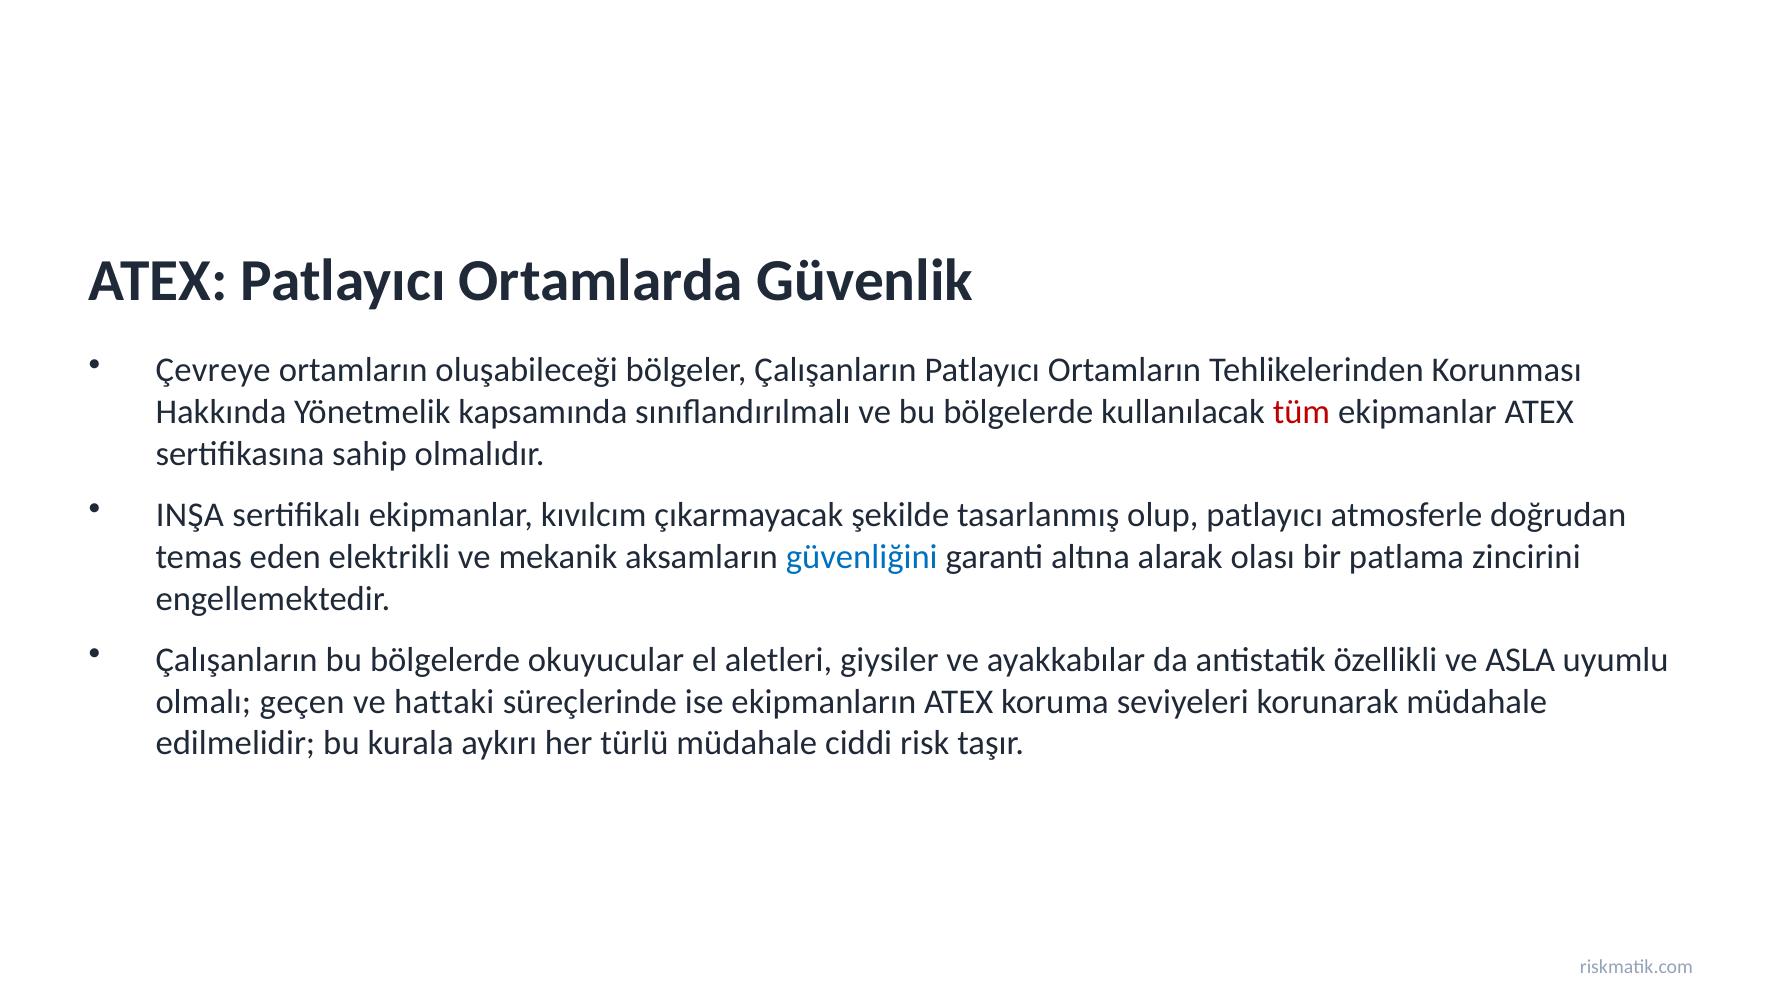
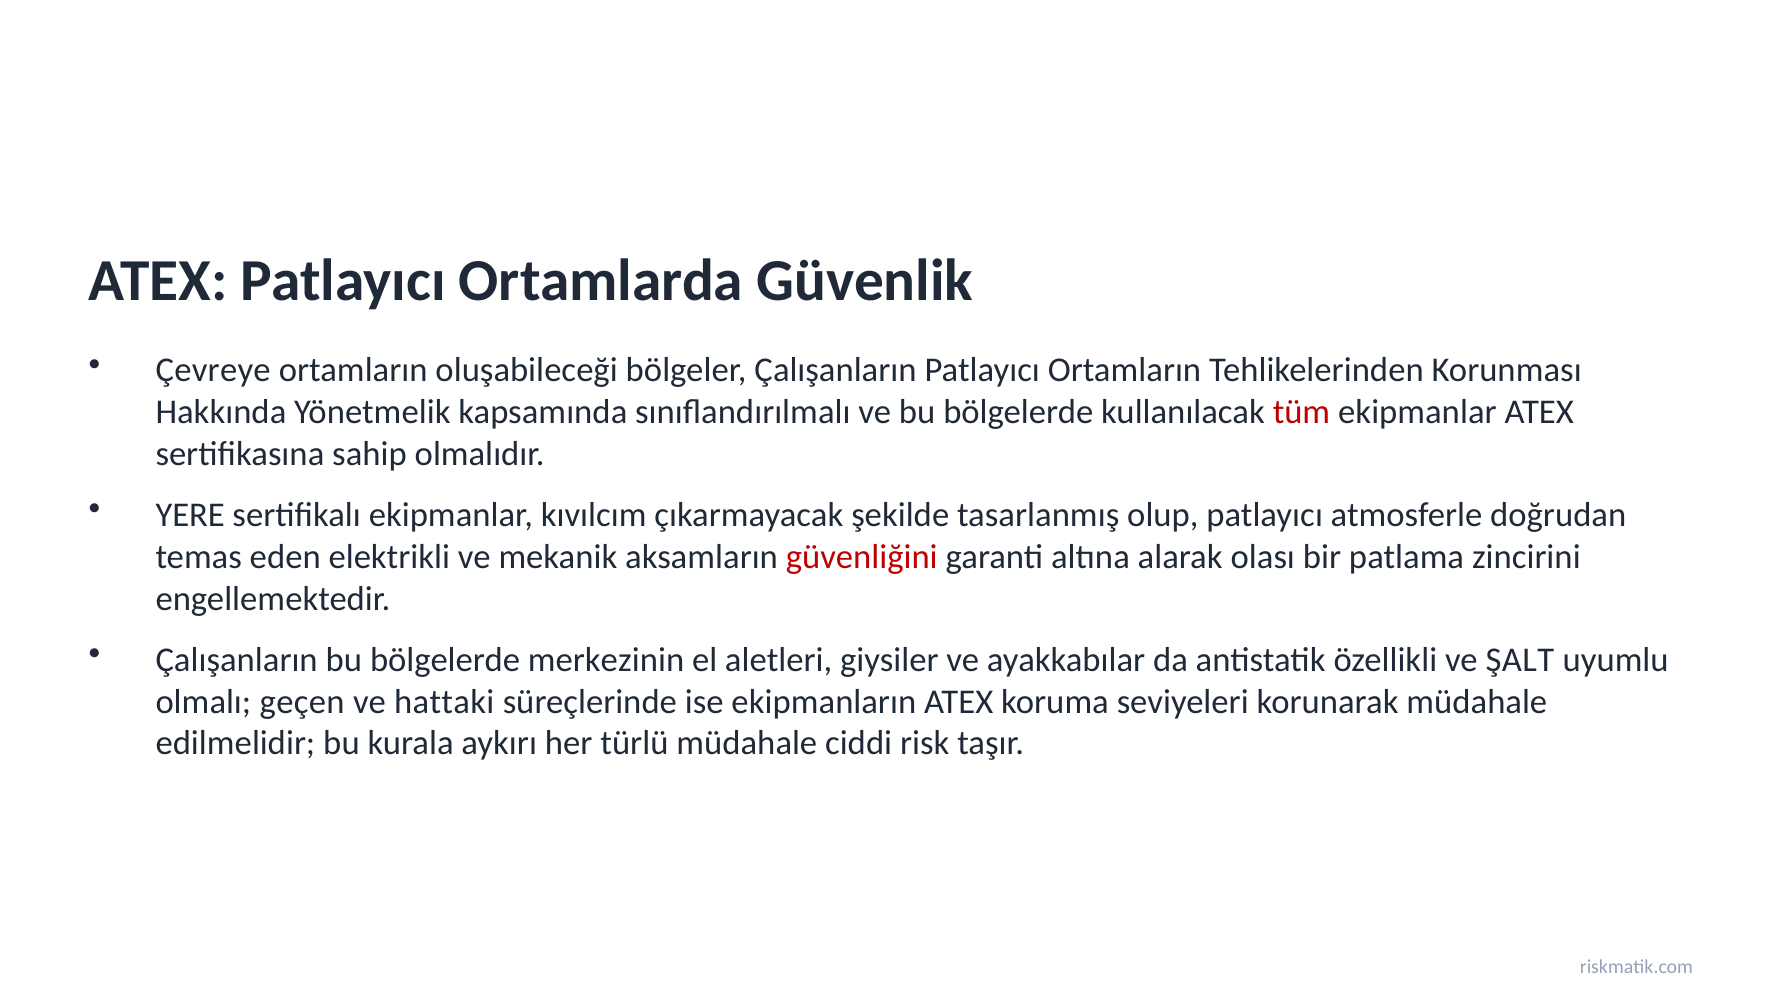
INŞA: INŞA -> YERE (190, 515)
güvenliğini colour: blue -> red (862, 557)
okuyucular: okuyucular -> merkezinin (606, 660)
ASLA: ASLA -> ŞALT (1520, 660)
